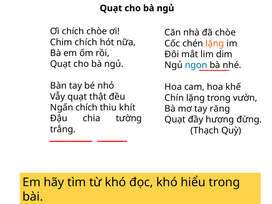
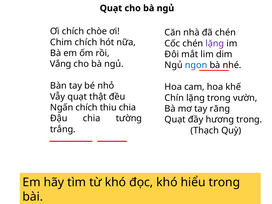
đã chòe: chòe -> chén (225, 33)
lặng colour: orange -> purple (215, 43)
Quạt: Quạt -> Vắng (61, 64)
thiu khít: khít -> chia (127, 107)
hương đừng: đừng -> trong (249, 120)
